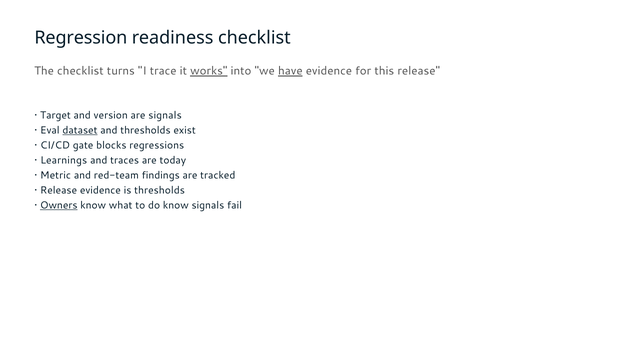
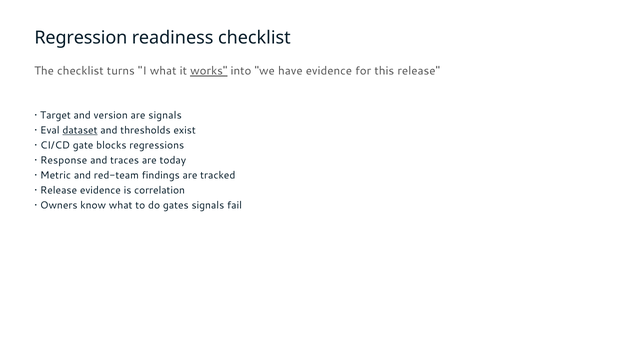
I trace: trace -> what (163, 71)
have underline: present -> none (290, 71)
Learnings: Learnings -> Response (64, 160)
is thresholds: thresholds -> correlation (160, 190)
Owners underline: present -> none (59, 205)
do know: know -> gates (176, 205)
